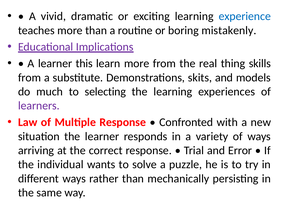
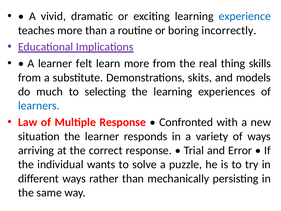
mistakenly: mistakenly -> incorrectly (229, 30)
this: this -> felt (84, 63)
learners colour: purple -> blue (39, 106)
